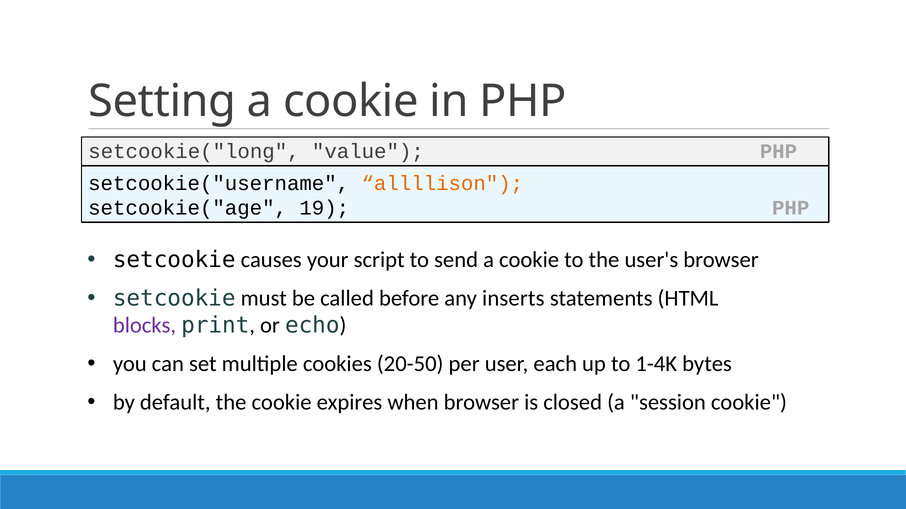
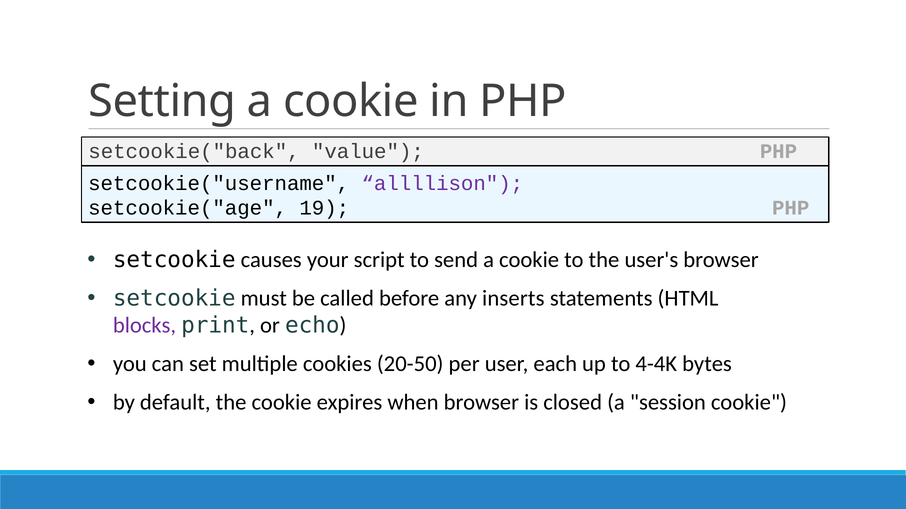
setcookie("long: setcookie("long -> setcookie("back (194, 152)
allllison colour: orange -> purple (442, 183)
1-4K: 1-4K -> 4-4K (656, 364)
